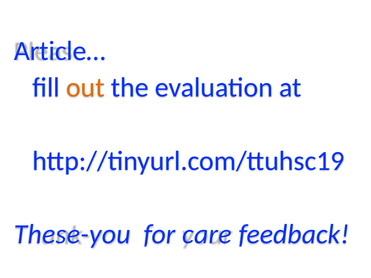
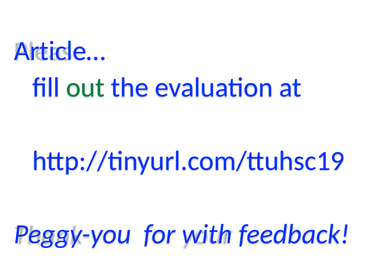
out colour: orange -> green (85, 88)
These-you: These-you -> Peggy-you (72, 235)
care: care -> with (207, 235)
